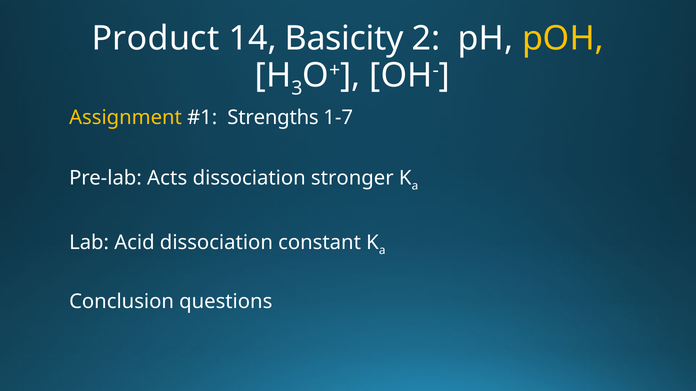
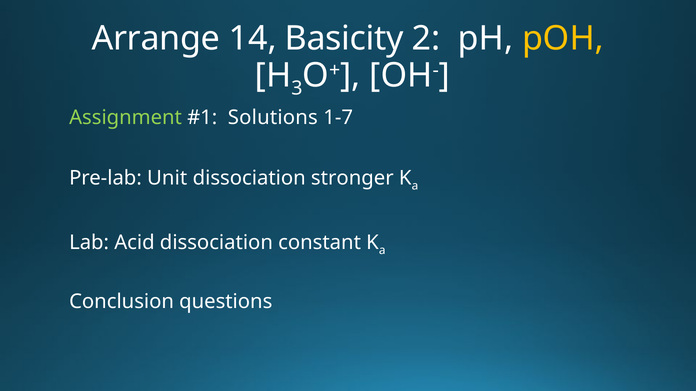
Product: Product -> Arrange (156, 39)
Assignment colour: yellow -> light green (126, 118)
Strengths: Strengths -> Solutions (273, 118)
Acts: Acts -> Unit (167, 178)
